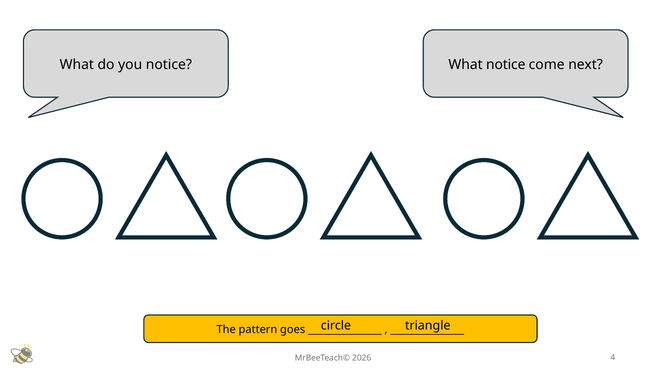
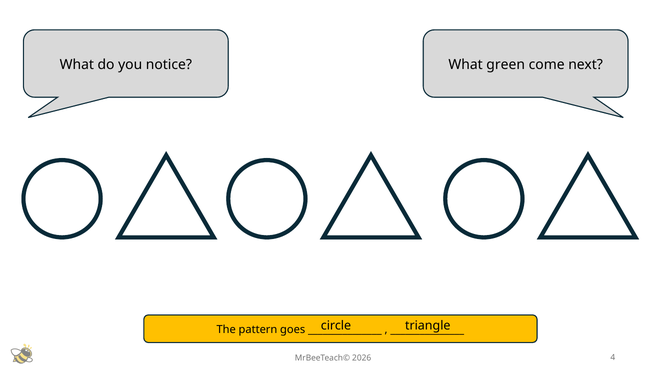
What notice: notice -> green (506, 64)
